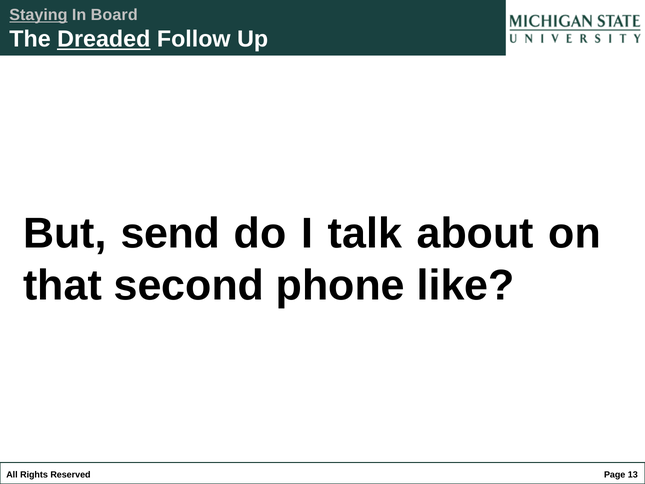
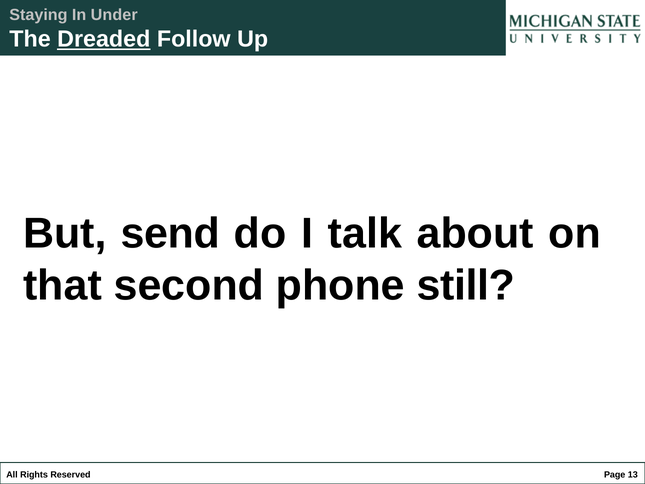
Staying underline: present -> none (38, 15)
Board: Board -> Under (114, 15)
like: like -> still (466, 285)
